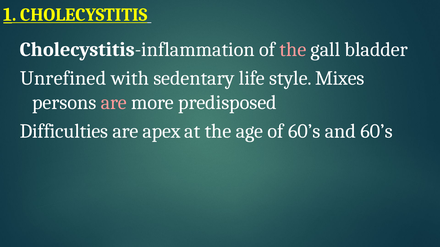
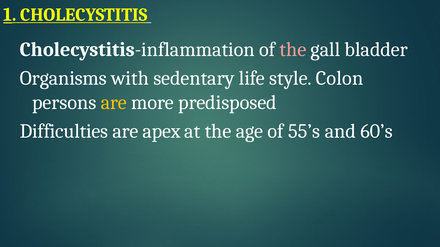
Unrefined: Unrefined -> Organisms (63, 78)
Mixes: Mixes -> Colon (340, 78)
are colour: pink -> yellow (114, 103)
of 60’s: 60’s -> 55’s (304, 131)
